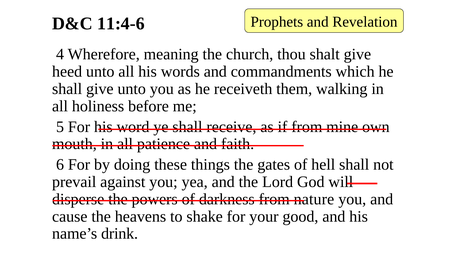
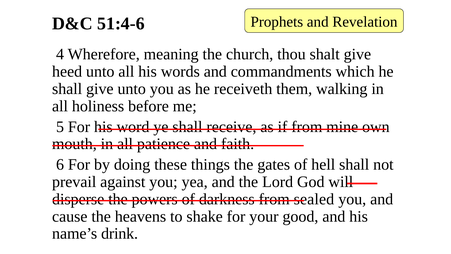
11:4-6: 11:4-6 -> 51:4-6 (121, 23)
nature: nature -> sealed (314, 199)
